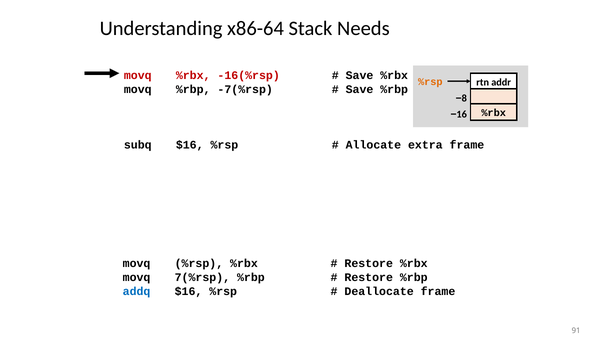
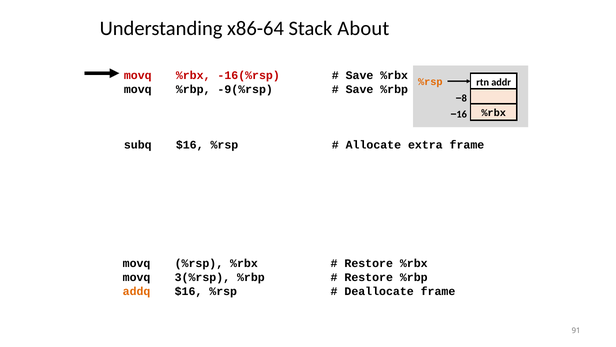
Needs: Needs -> About (363, 29)
-7(%rsp: -7(%rsp -> -9(%rsp (245, 89)
7(%rsp: 7(%rsp -> 3(%rsp (202, 277)
addq colour: blue -> orange (137, 291)
